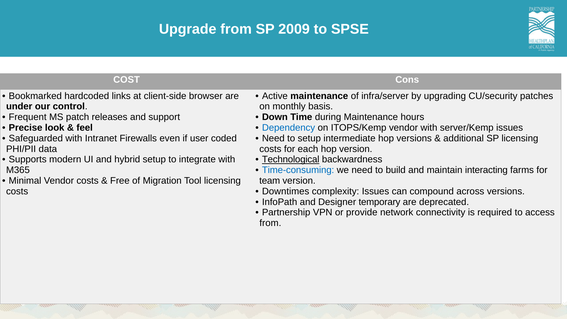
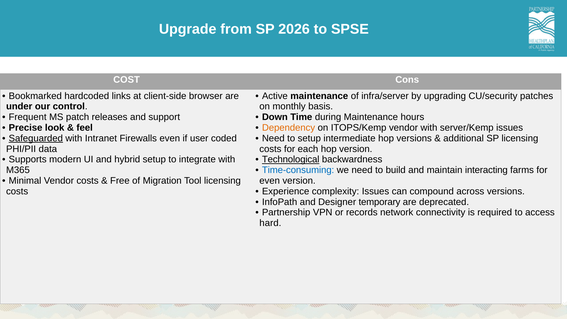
2009: 2009 -> 2026 (294, 29)
Dependency colour: blue -> orange (289, 128)
Safeguarded underline: none -> present (36, 138)
team: team -> even (270, 181)
Downtimes: Downtimes -> Experience (286, 191)
provide: provide -> records (362, 213)
from: from -> hard (270, 223)
